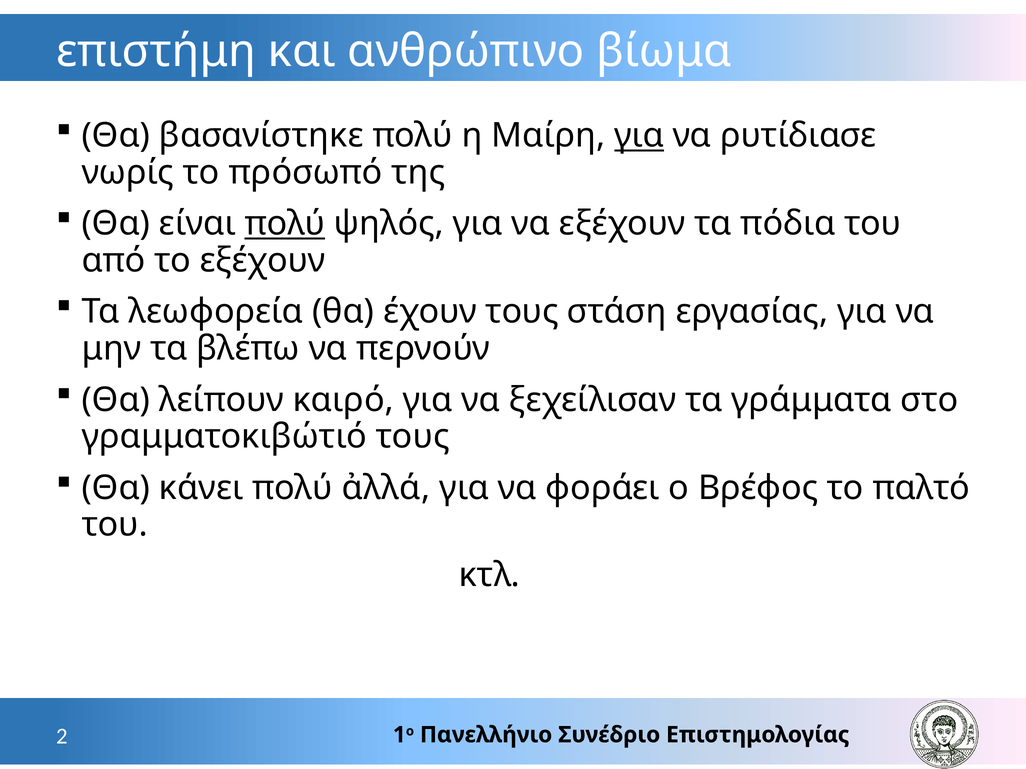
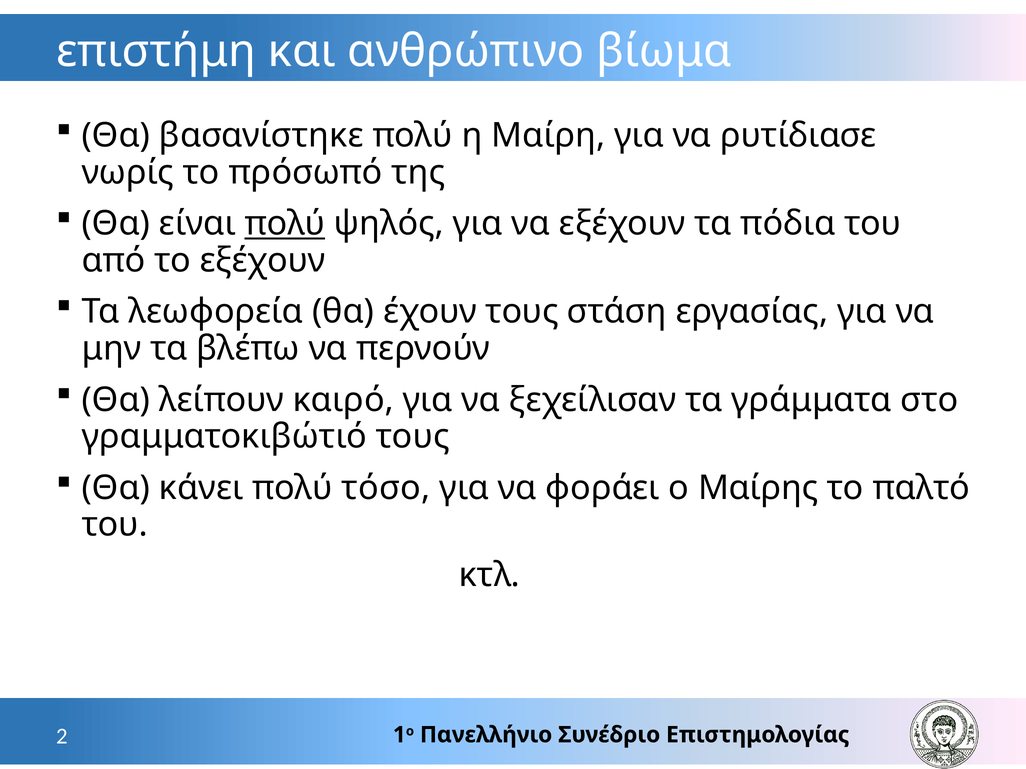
για underline: present -> none (639, 136)
ἀλλά: ἀλλά -> τόσο (386, 488)
Βρέφος: Βρέφος -> Μαίρης (758, 488)
